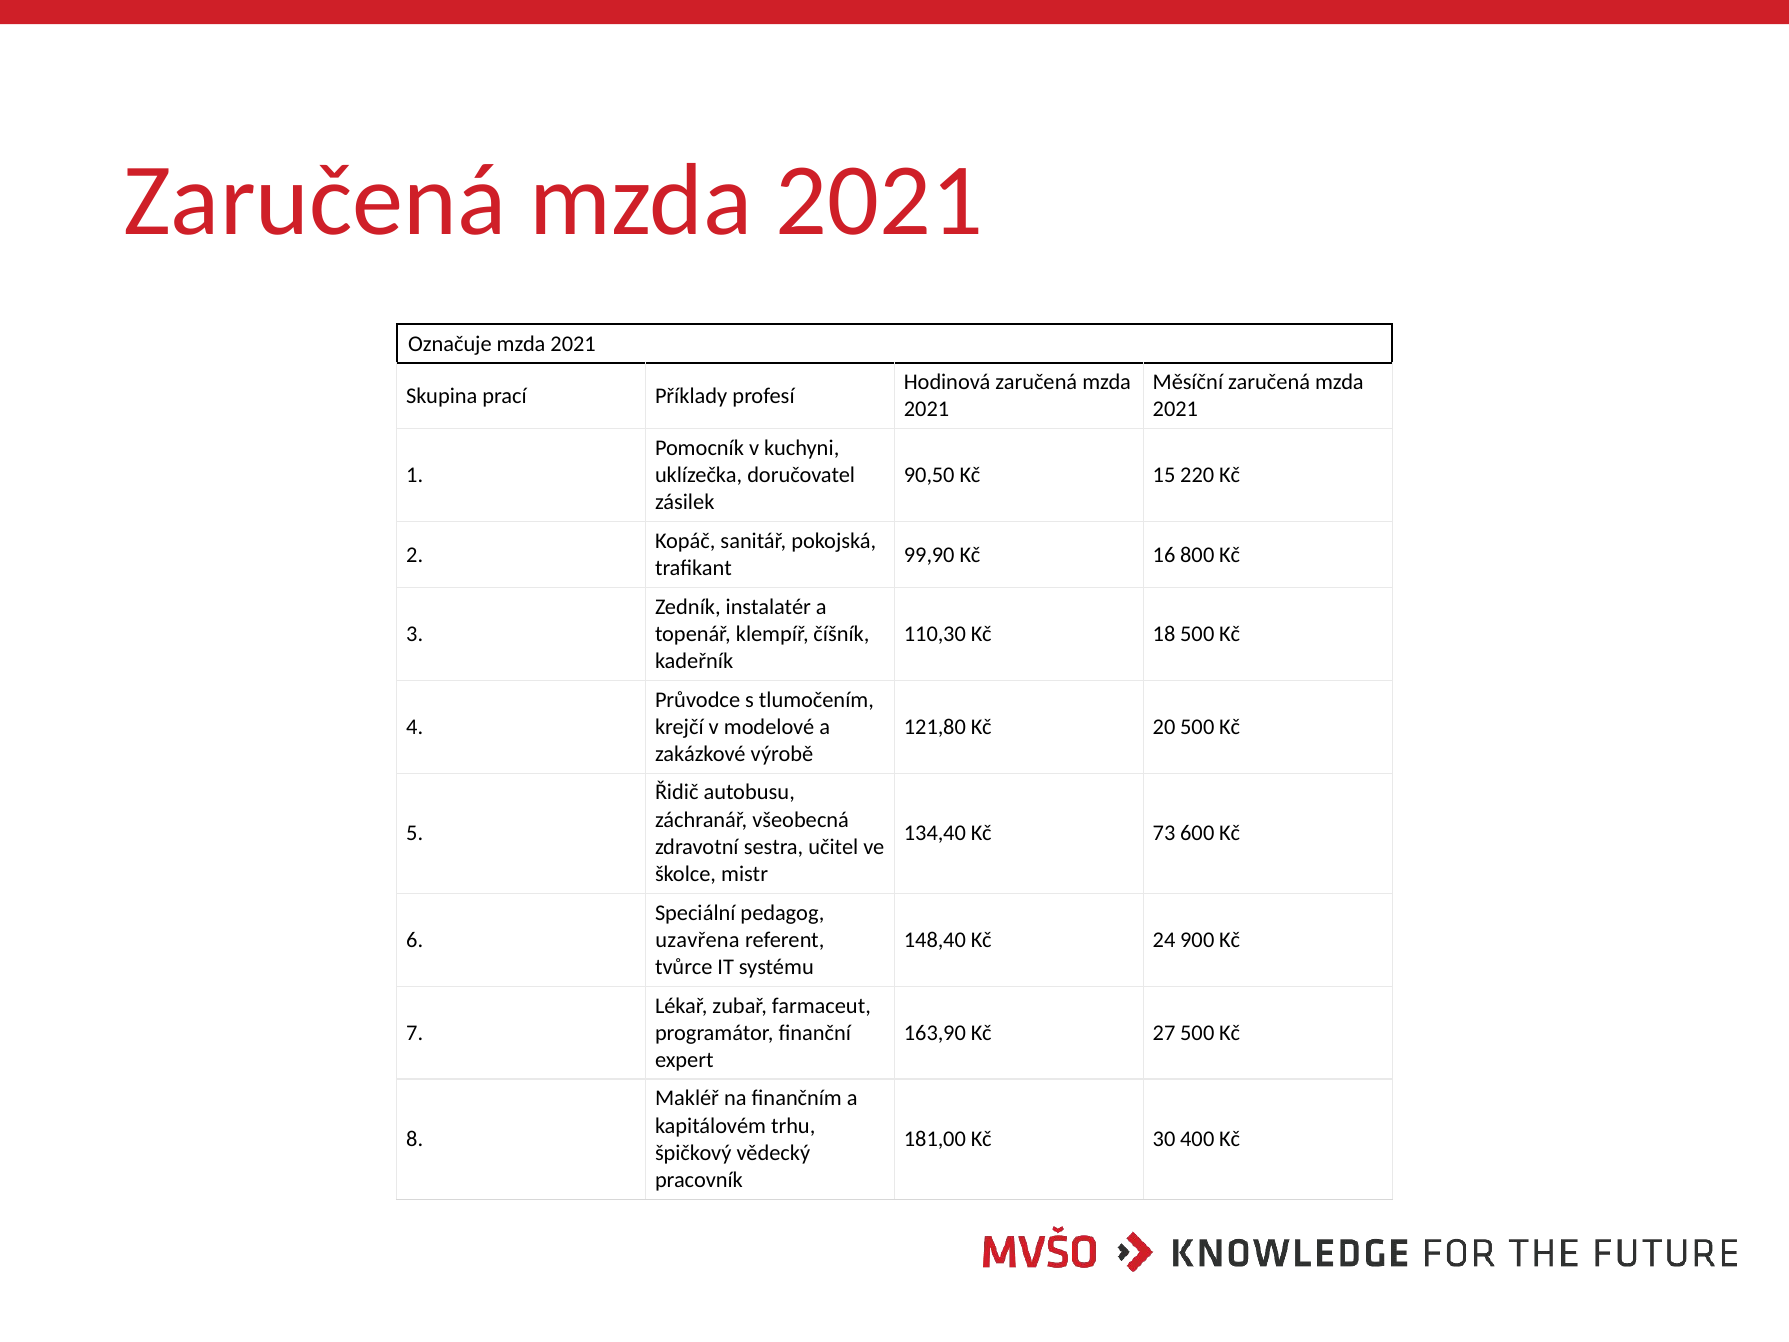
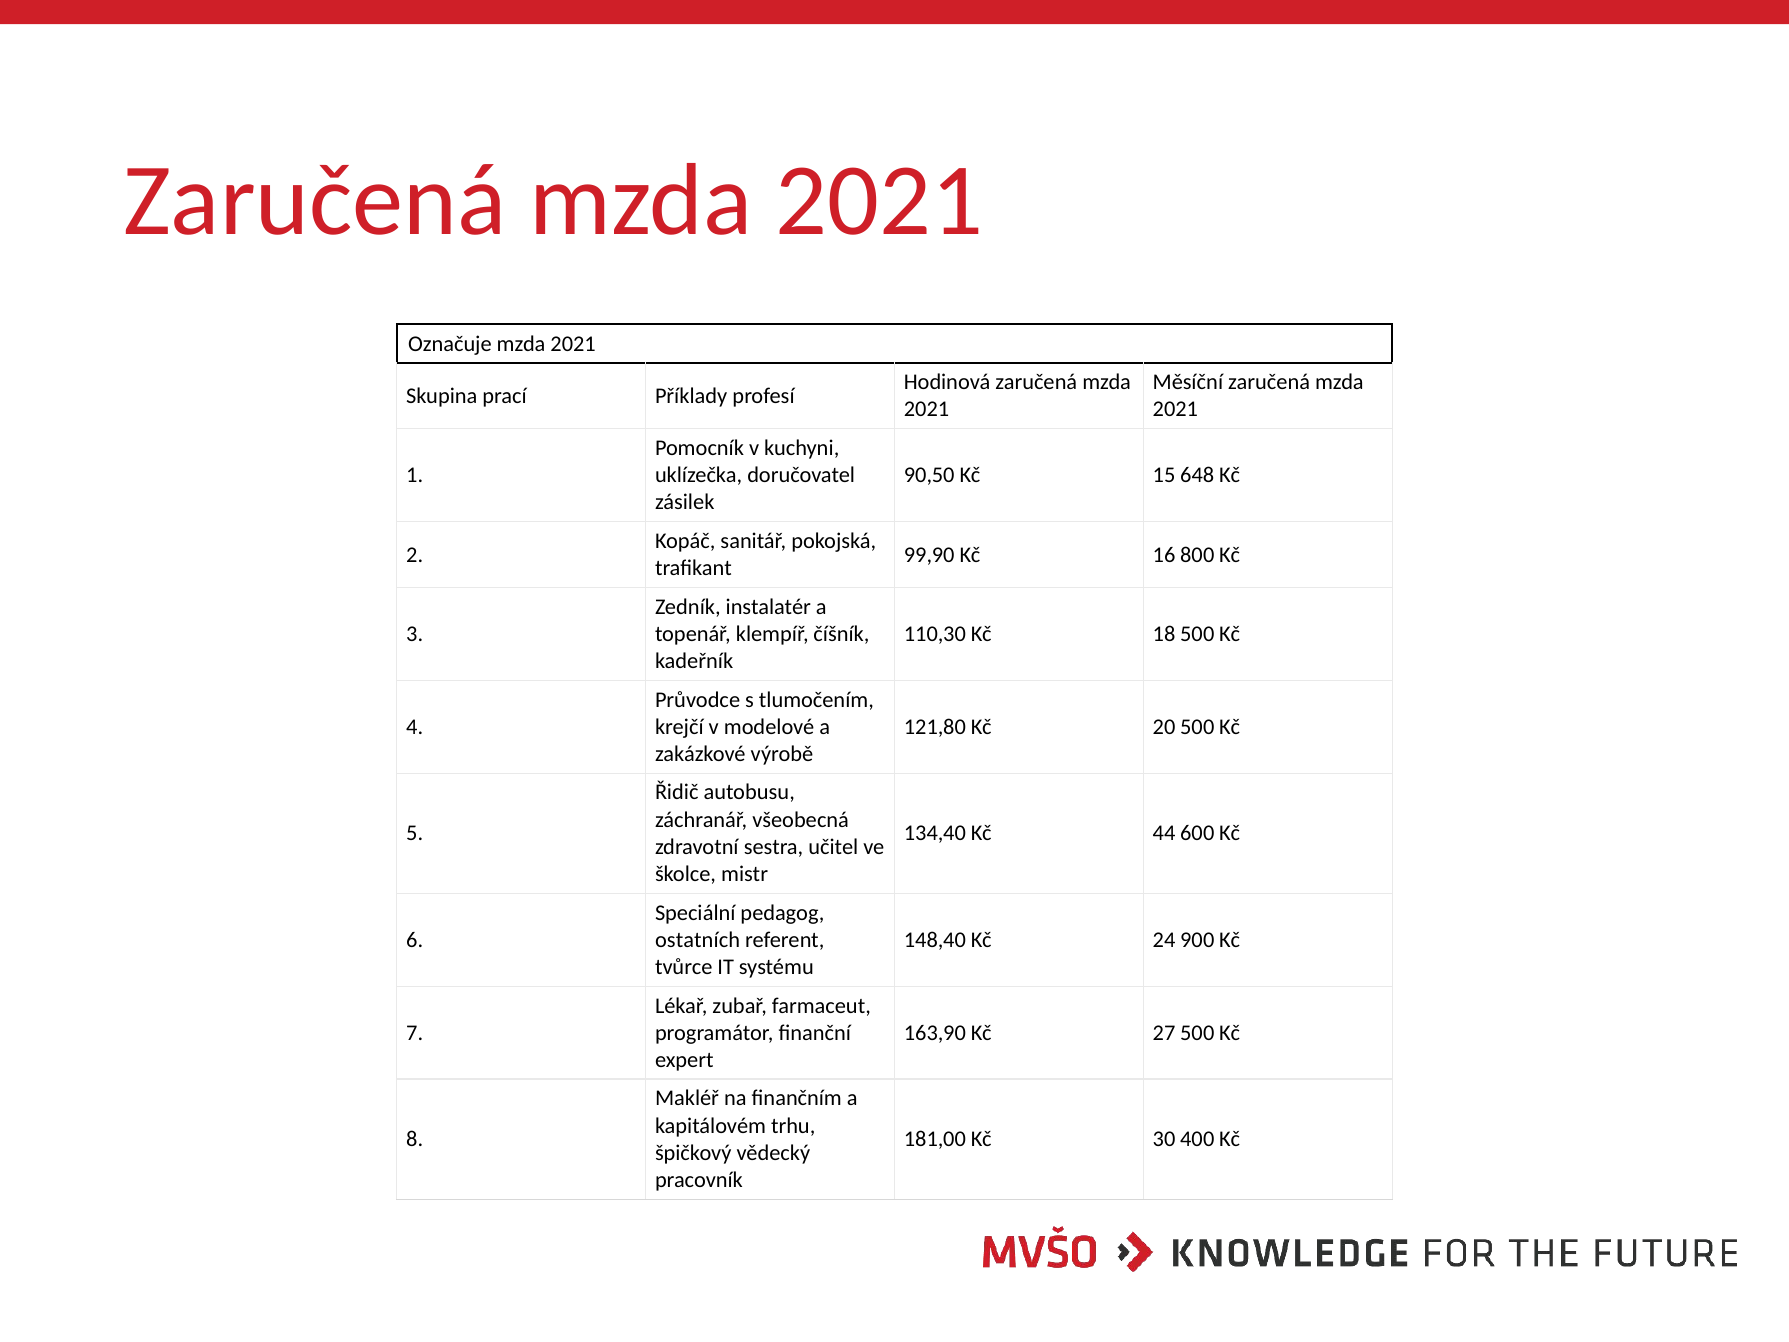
220: 220 -> 648 (1197, 475)
73: 73 -> 44 (1164, 833)
uzavřena: uzavřena -> ostatních (698, 940)
